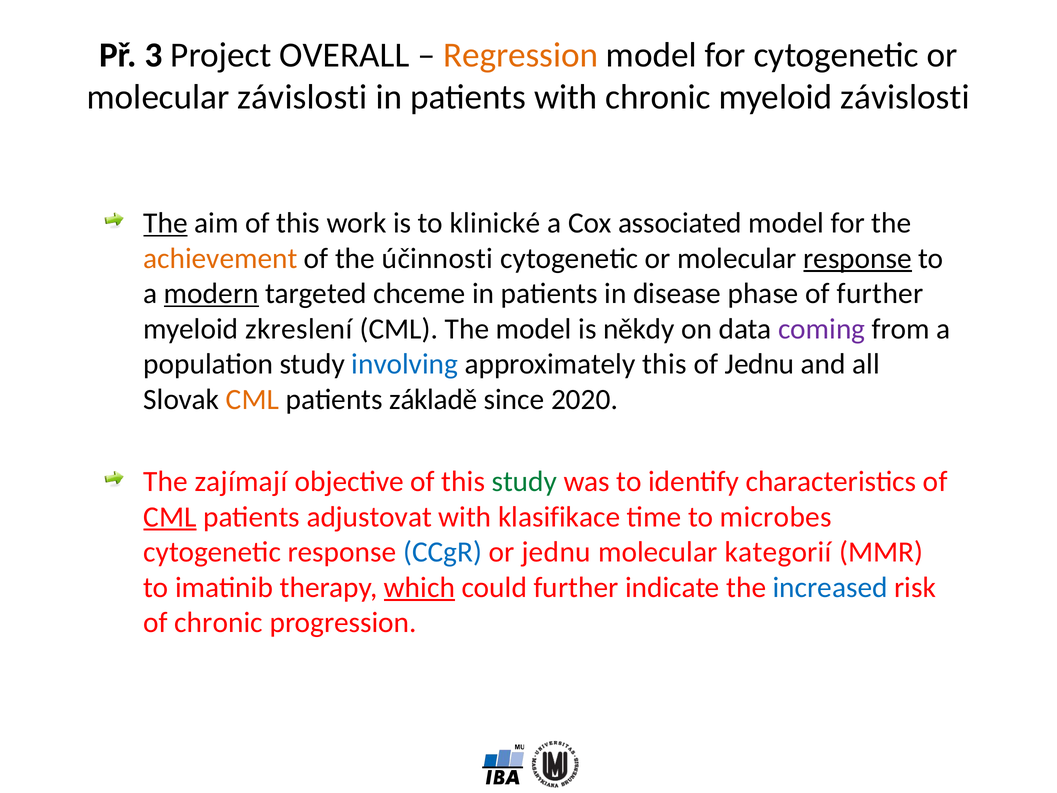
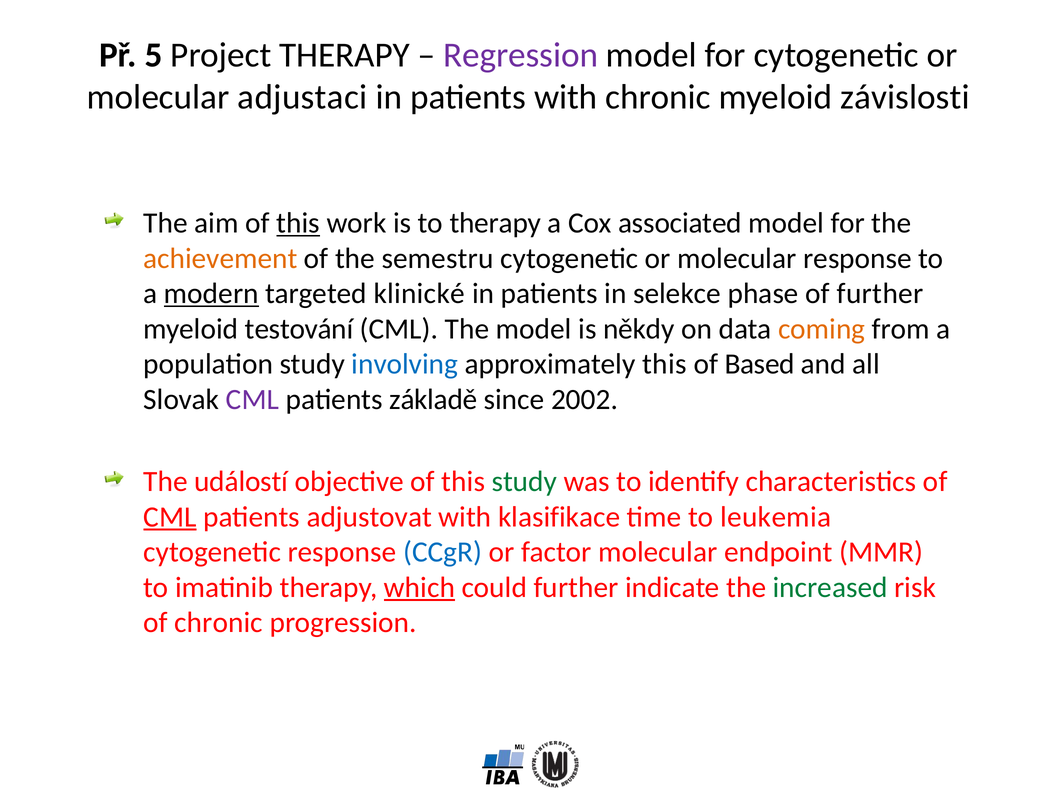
3: 3 -> 5 (154, 55)
Project OVERALL: OVERALL -> THERAPY (345, 55)
Regression colour: orange -> purple (521, 55)
molecular závislosti: závislosti -> adjustaci (302, 97)
The underline: present -> none (166, 223)
this underline: none -> present (298, 223)
to klinické: klinické -> therapy (495, 223)
účinnosti: účinnosti -> semestru (438, 258)
response underline: present -> none (858, 258)
chceme: chceme -> klinické (419, 294)
disease: disease -> selekce (677, 294)
zkreslení: zkreslení -> testování (299, 329)
coming colour: purple -> orange (822, 329)
of Jednu: Jednu -> Based (760, 364)
CML colour: orange -> purple (252, 399)
2020: 2020 -> 2002 (585, 399)
zajímají: zajímají -> událostí (241, 482)
microbes: microbes -> leukemia (776, 517)
or jednu: jednu -> factor (556, 552)
kategorií: kategorií -> endpoint (778, 552)
increased colour: blue -> green (830, 587)
